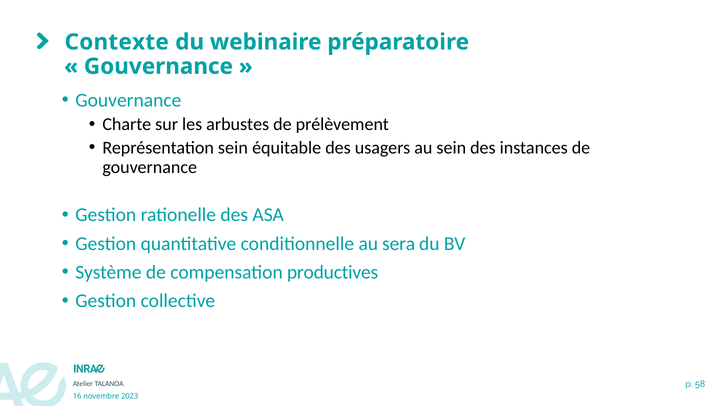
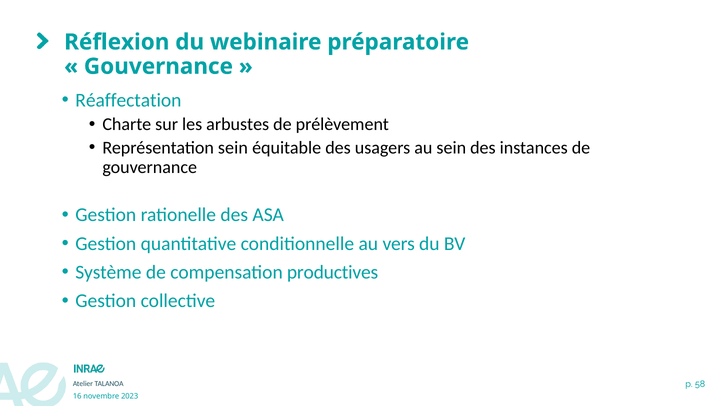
Contexte: Contexte -> Réflexion (117, 42)
Gouvernance: Gouvernance -> Réaffectation (128, 100)
sera: sera -> vers (399, 243)
